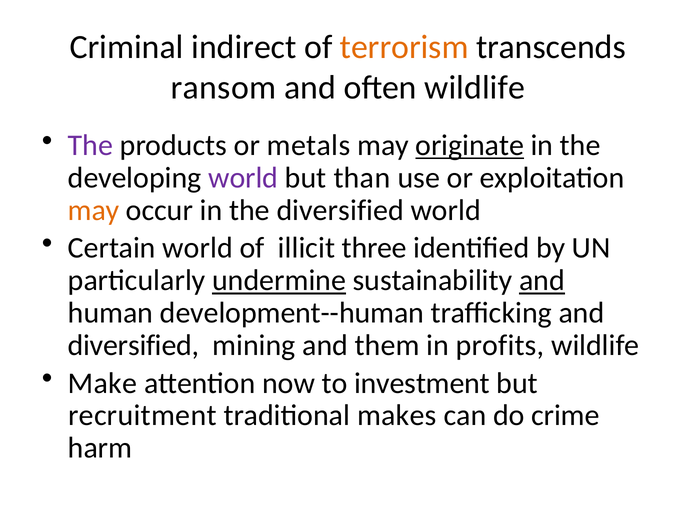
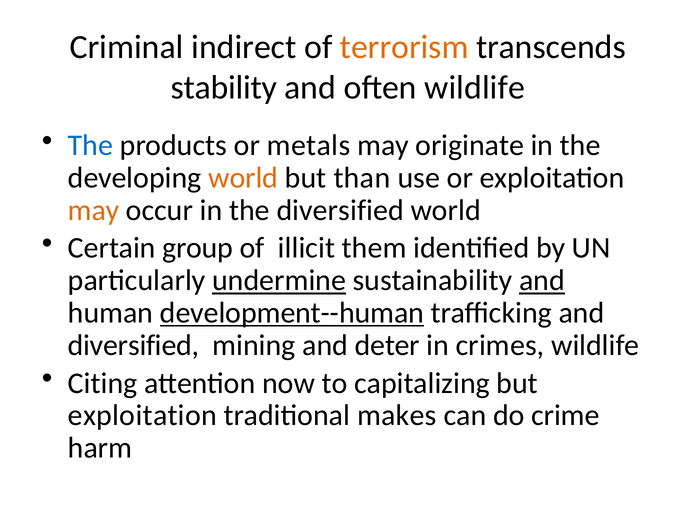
ransom: ransom -> stability (224, 88)
The colour: purple -> blue (90, 145)
originate underline: present -> none (470, 145)
world colour: purple -> orange (243, 178)
Certain world: world -> group (198, 248)
three: three -> them (374, 248)
development--human underline: none -> present (292, 313)
them: them -> deter (387, 345)
profits: profits -> crimes (500, 345)
Make: Make -> Citing (103, 383)
investment: investment -> capitalizing (422, 383)
recruitment: recruitment -> exploitation (142, 416)
